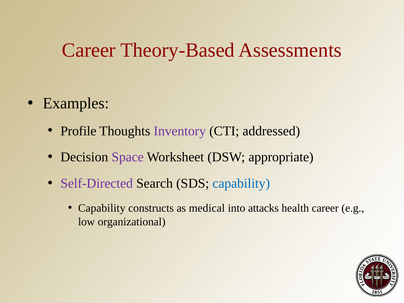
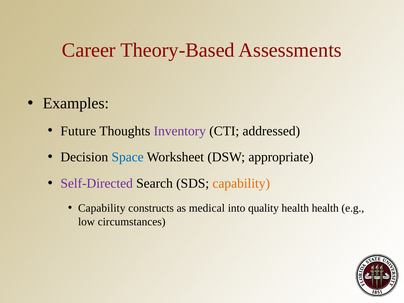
Profile: Profile -> Future (78, 131)
Space colour: purple -> blue (128, 157)
capability colour: blue -> orange (241, 183)
attacks: attacks -> quality (263, 208)
health career: career -> health (325, 208)
organizational: organizational -> circumstances (132, 222)
